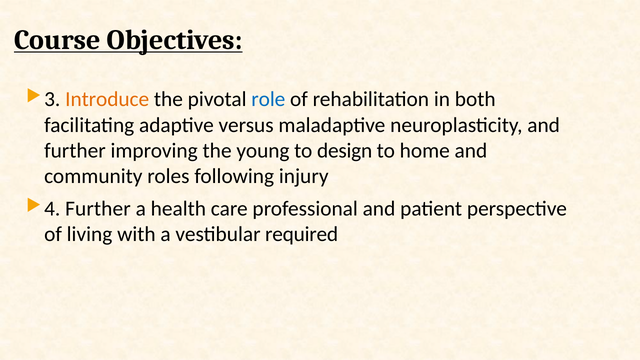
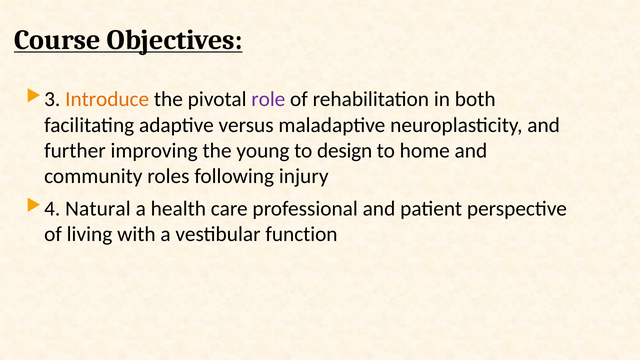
role colour: blue -> purple (268, 99)
Further: Further -> Natural (98, 209)
required: required -> function (302, 234)
